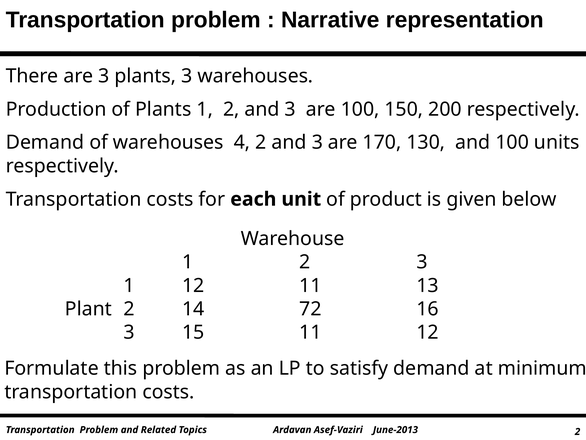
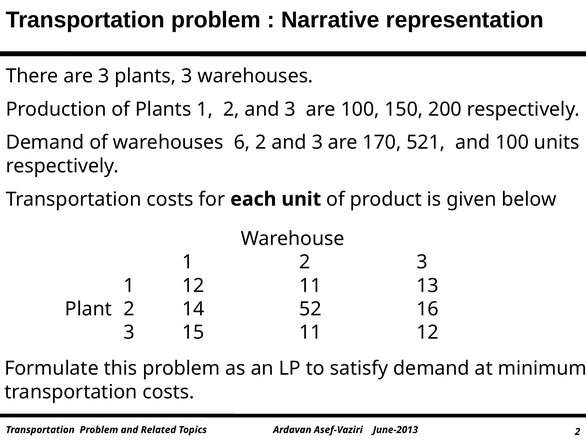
4: 4 -> 6 (242, 142)
130: 130 -> 521 (426, 142)
72: 72 -> 52 (310, 309)
